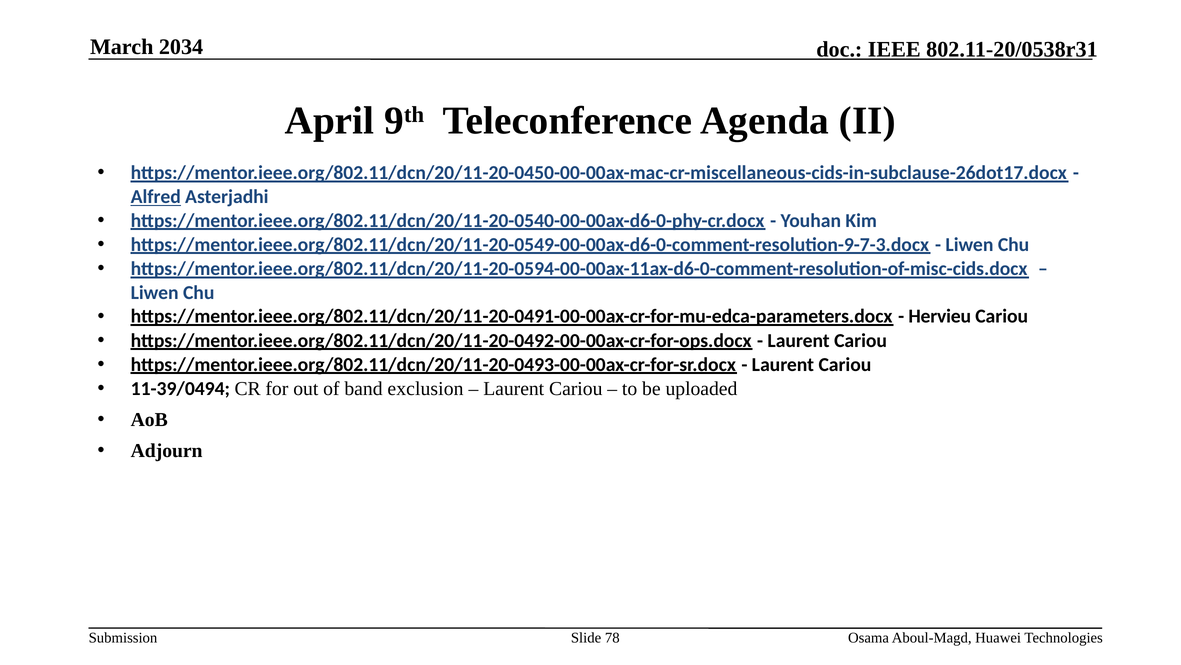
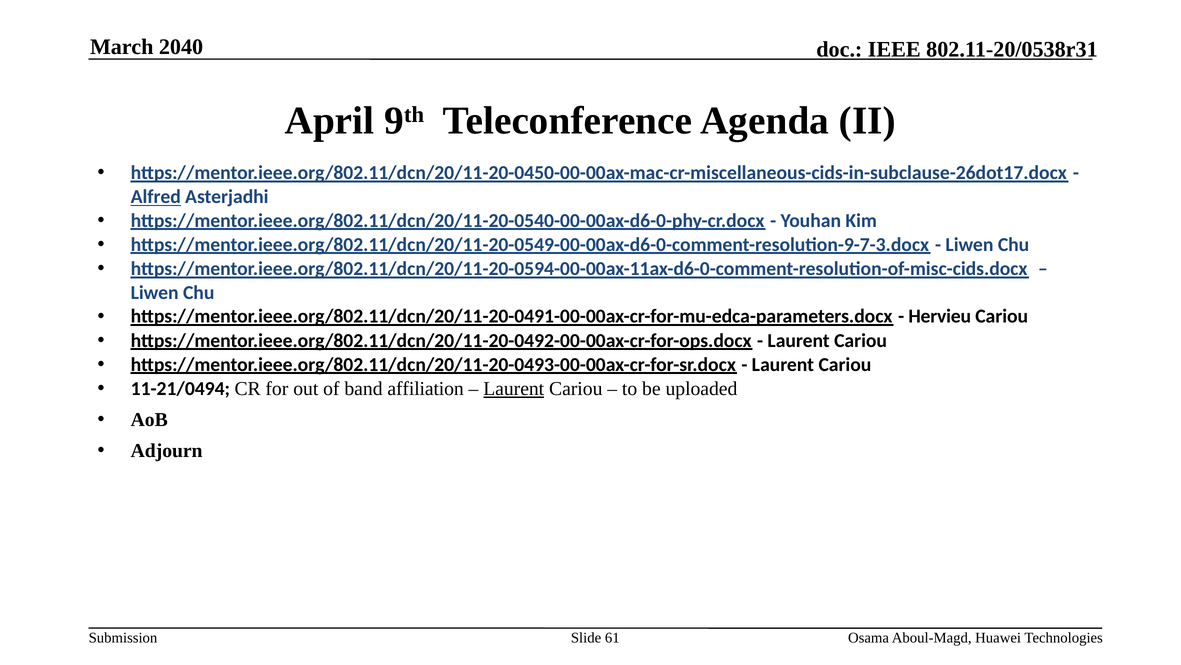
2034: 2034 -> 2040 (181, 47)
11-39/0494: 11-39/0494 -> 11-21/0494 (180, 388)
exclusion: exclusion -> affiliation (426, 388)
Laurent underline: none -> present (514, 388)
78: 78 -> 61 (612, 637)
